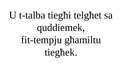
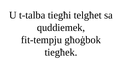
għamiltu: għamiltu -> għoġbok (83, 40)
